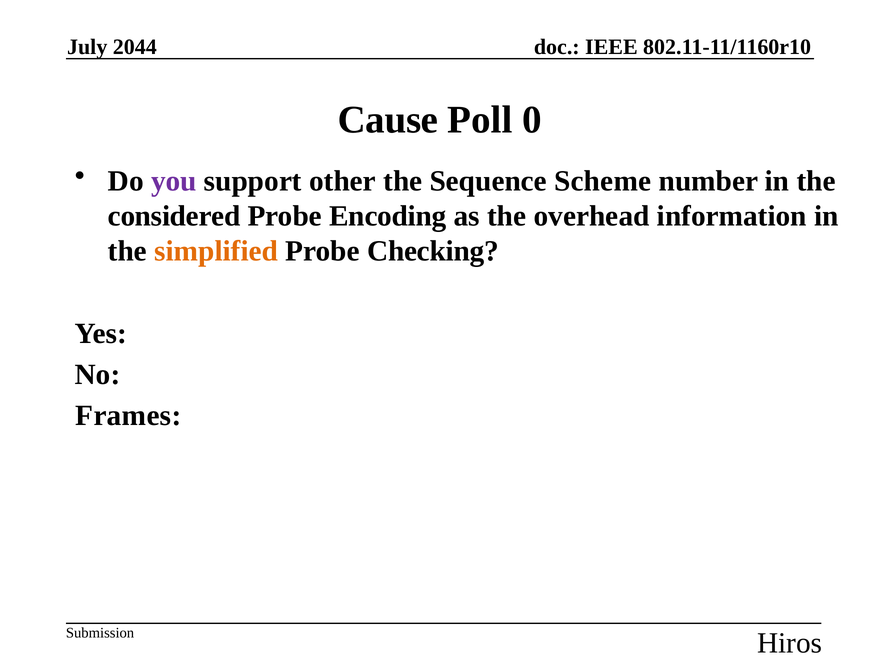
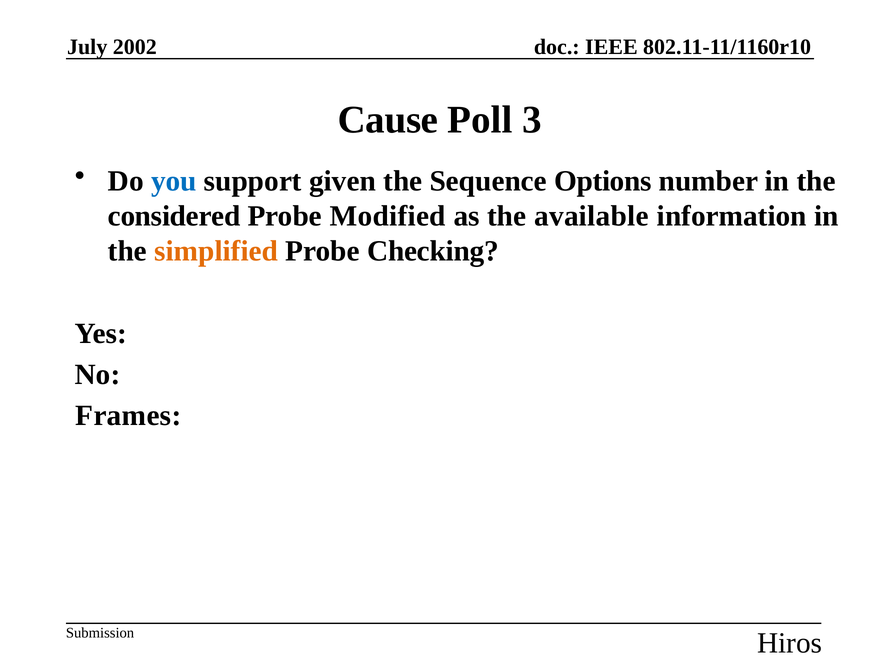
2044: 2044 -> 2002 (135, 47)
0: 0 -> 3 (532, 120)
you colour: purple -> blue (174, 181)
other: other -> given (343, 181)
Scheme: Scheme -> Options (603, 181)
Encoding: Encoding -> Modified (388, 216)
overhead: overhead -> available (591, 216)
